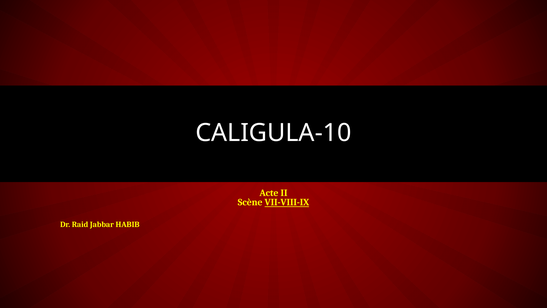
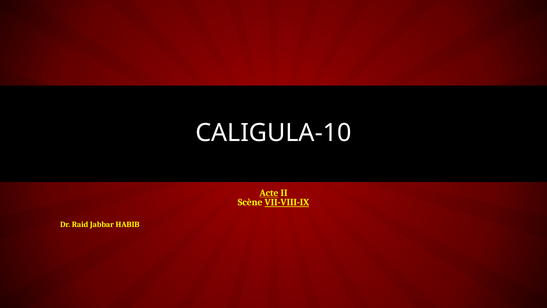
Acte underline: none -> present (269, 193)
